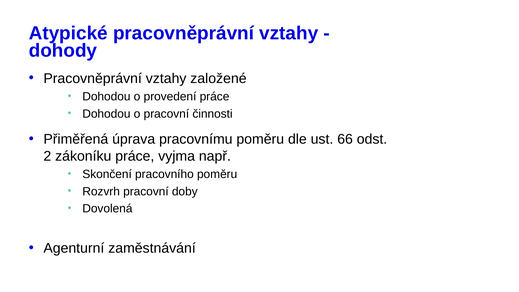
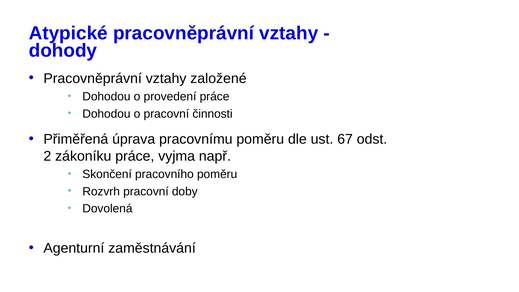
66: 66 -> 67 (345, 139)
